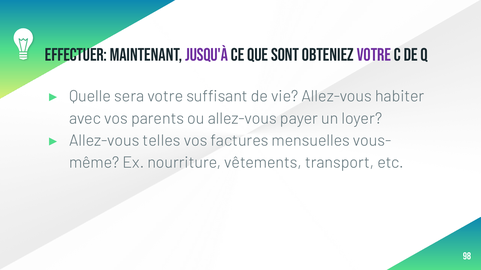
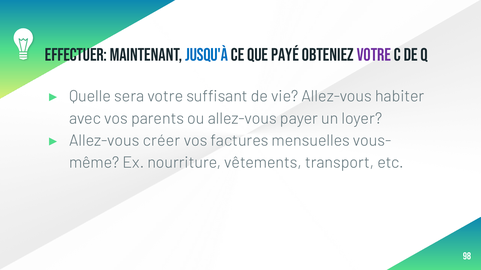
jusqu'à colour: purple -> blue (207, 55)
sont: sont -> payé (285, 55)
telles: telles -> créer (162, 141)
